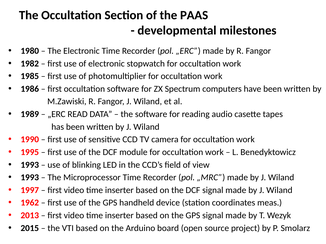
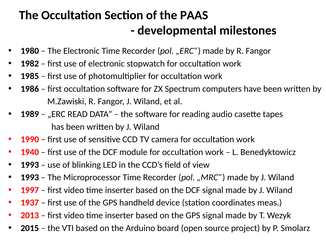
1995: 1995 -> 1940 (30, 152)
1962: 1962 -> 1937 (30, 203)
